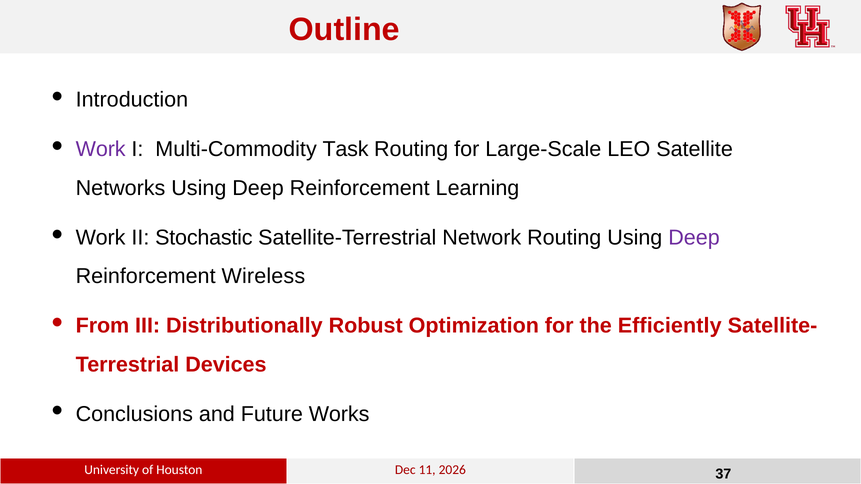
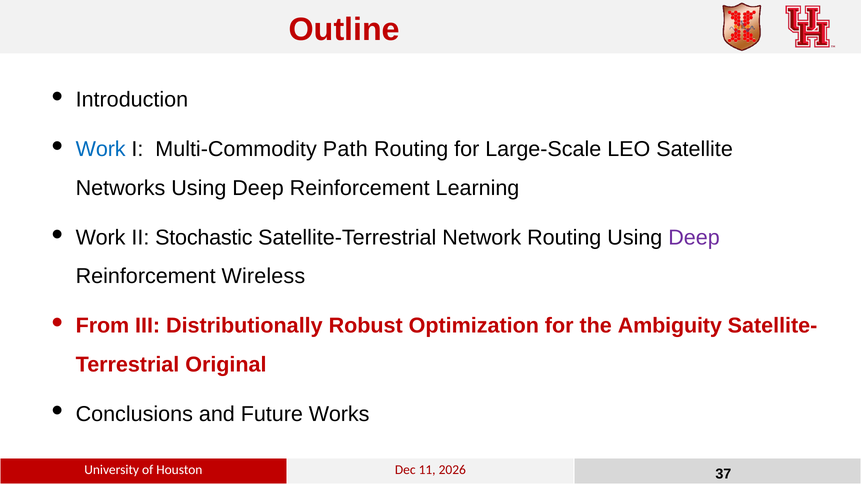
Work colour: purple -> blue (101, 149)
Task: Task -> Path (345, 149)
Efficiently: Efficiently -> Ambiguity (670, 326)
Devices: Devices -> Original (226, 365)
